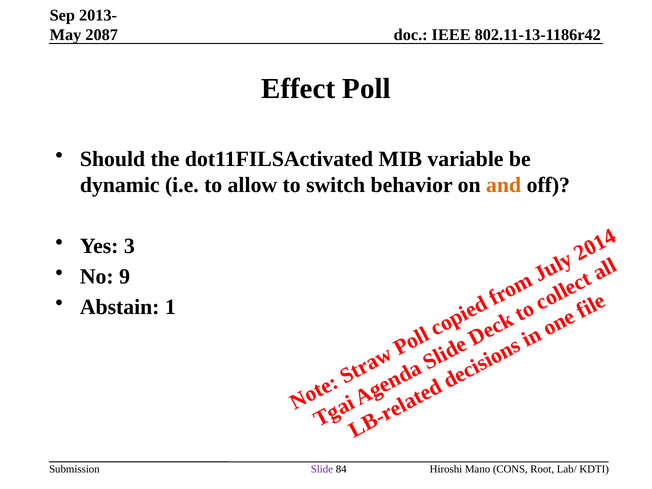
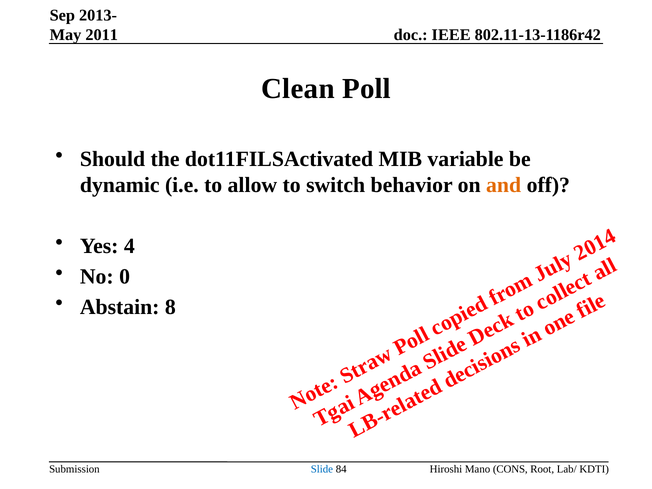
2087: 2087 -> 2011 (102, 35)
Effect: Effect -> Clean (298, 89)
Yes 3: 3 -> 4 (129, 246)
No 9: 9 -> 0 (125, 276)
Abstain 1: 1 -> 8 (170, 307)
Slide colour: purple -> blue (322, 469)
